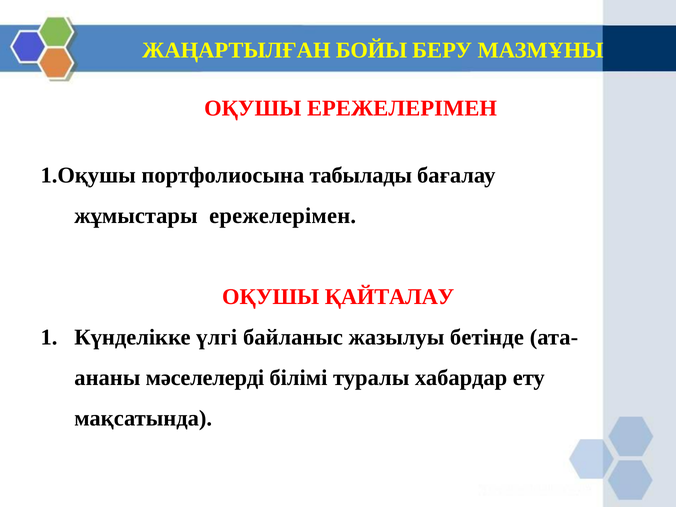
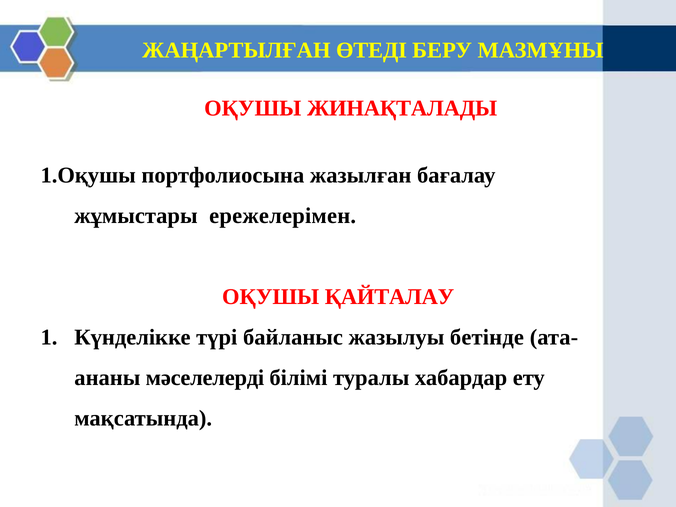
БОЙЫ: БОЙЫ -> ӨТЕДІ (371, 50)
ОҚУШЫ ЕРЕЖЕЛЕРІМЕН: ЕРЕЖЕЛЕРІМЕН -> ЖИНАҚТАЛАДЫ (402, 108)
табылады: табылады -> жазылған (361, 175)
үлгі: үлгі -> түрі (217, 337)
